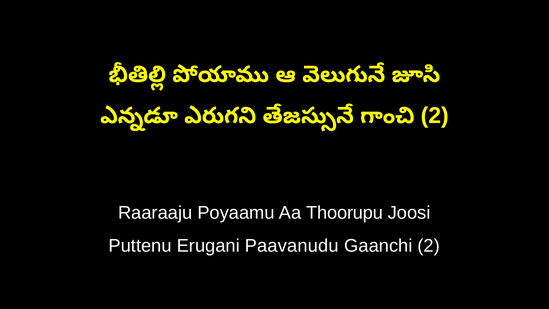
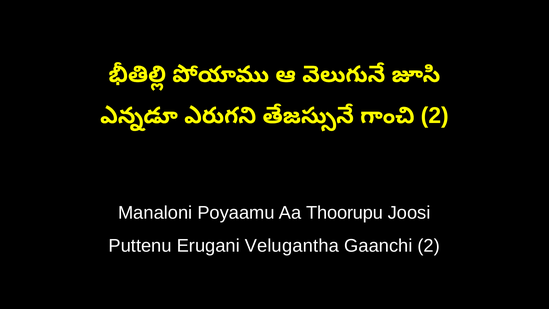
Raaraaju: Raaraaju -> Manaloni (155, 213)
Paavanudu: Paavanudu -> Velugantha (292, 246)
